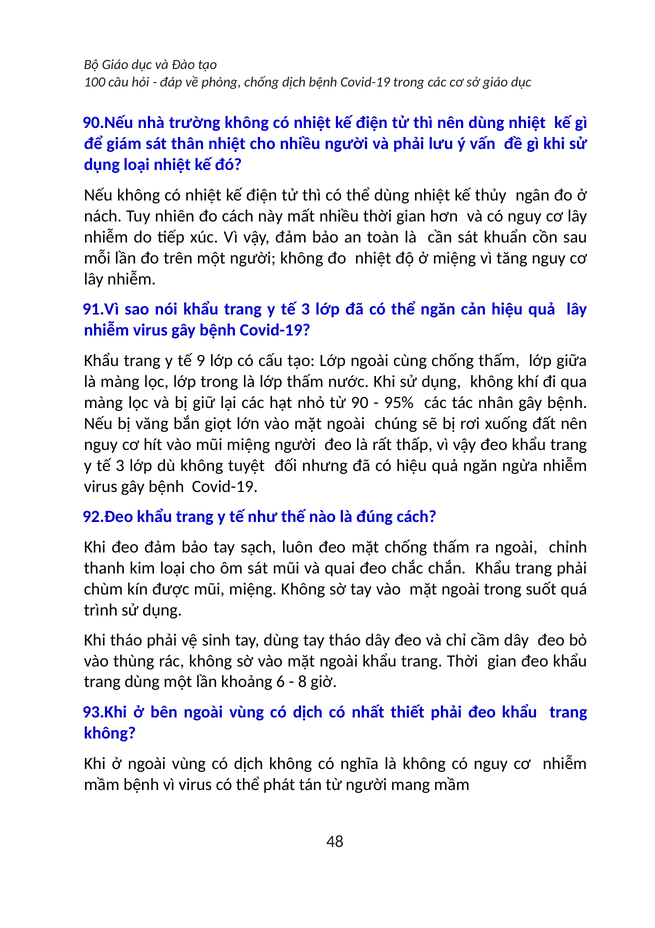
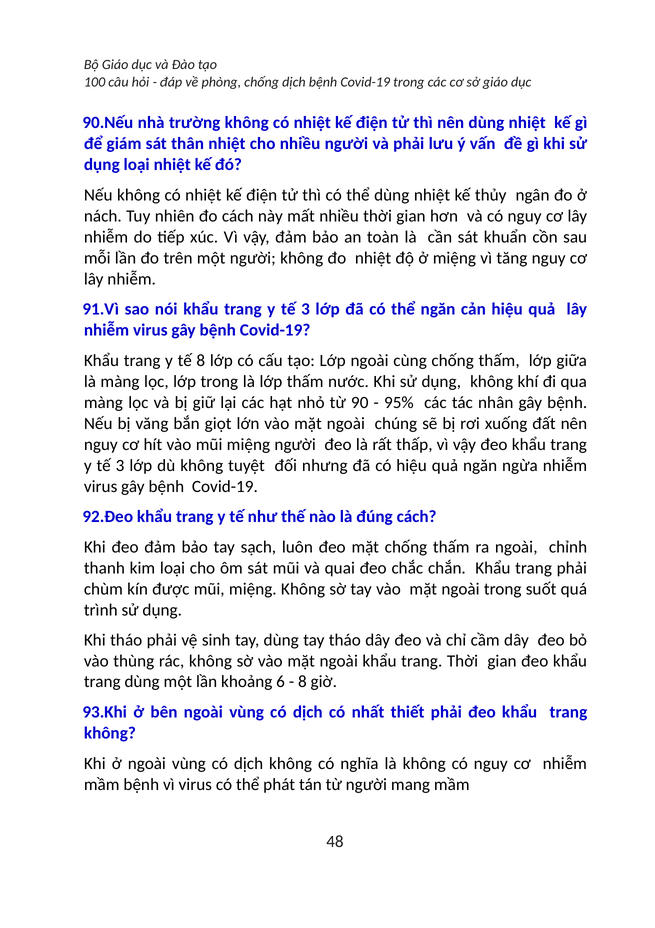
tế 9: 9 -> 8 (201, 361)
